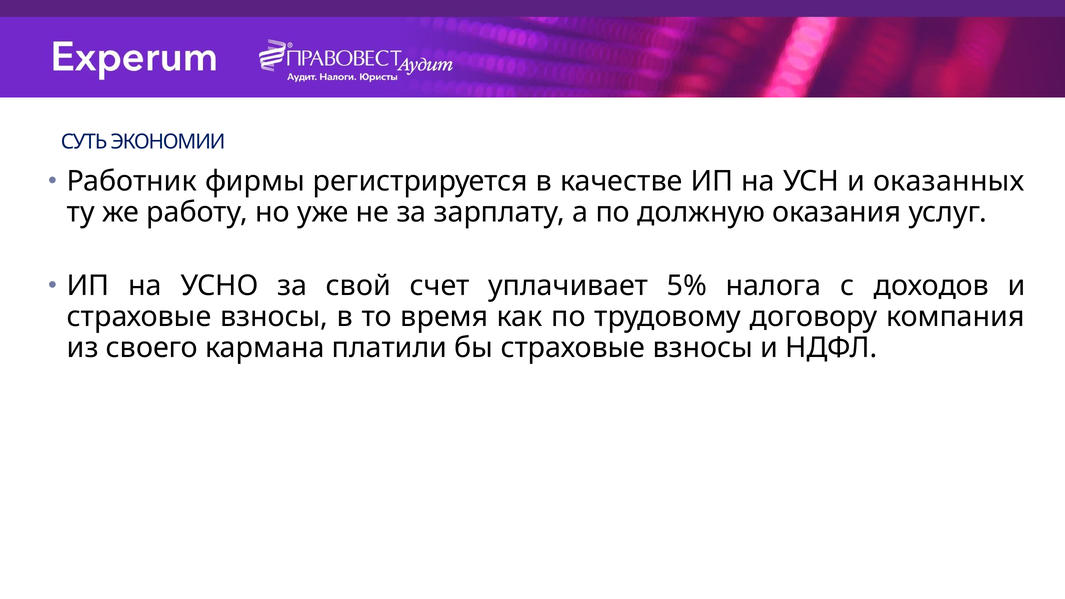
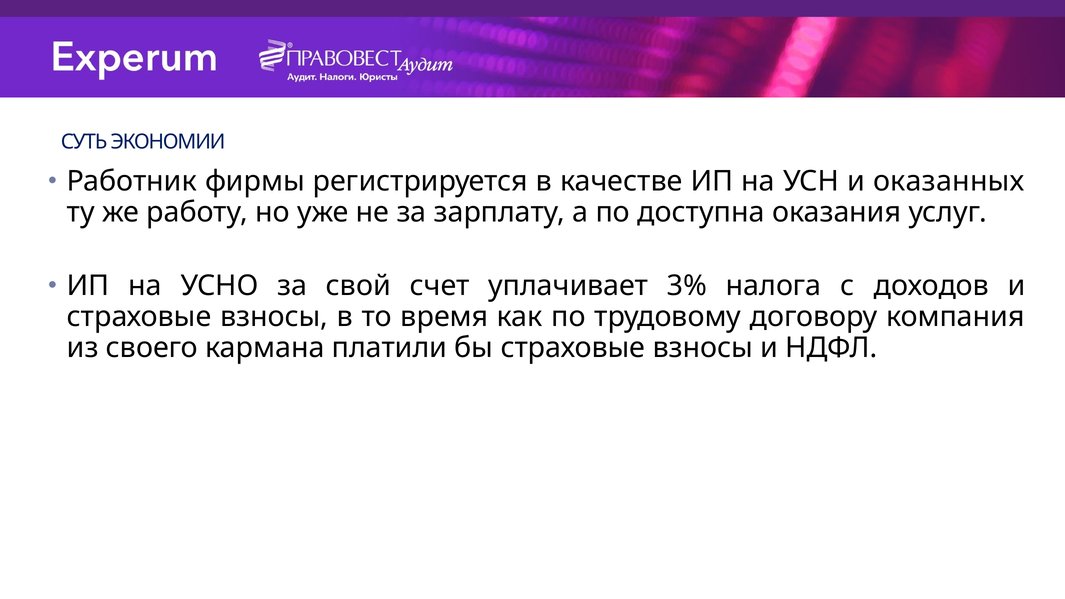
должную: должную -> доступна (701, 212)
5%: 5% -> 3% (687, 286)
